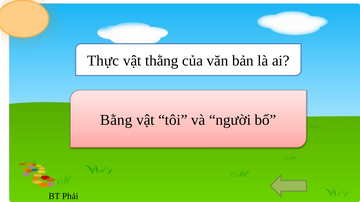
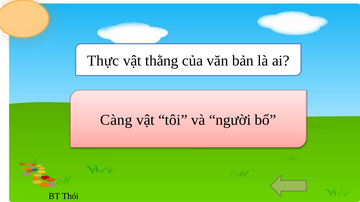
Bằng: Bằng -> Càng (116, 120)
Phải: Phải -> Thói (70, 197)
